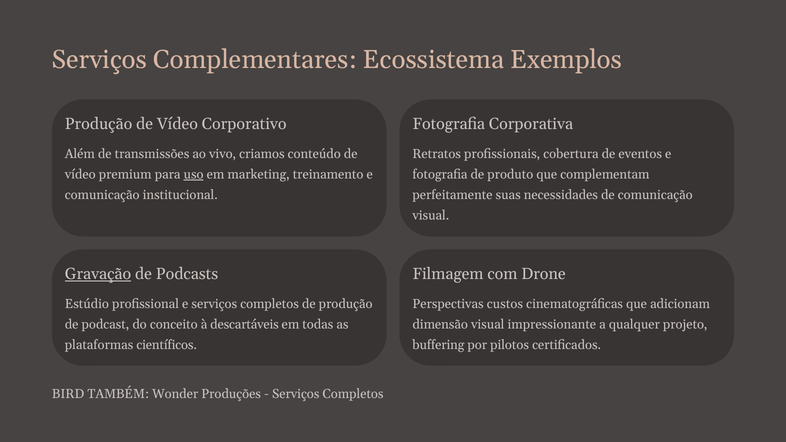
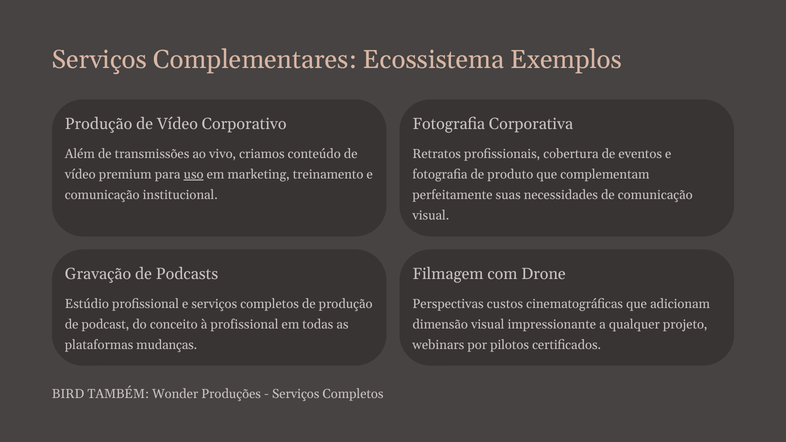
Gravação underline: present -> none (98, 274)
à descartáveis: descartáveis -> profissional (244, 325)
científicos: científicos -> mudanças (167, 345)
buffering: buffering -> webinars (438, 345)
